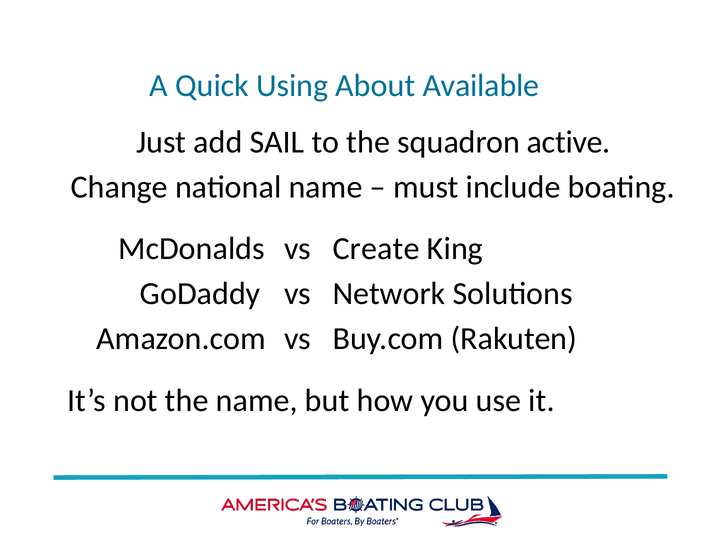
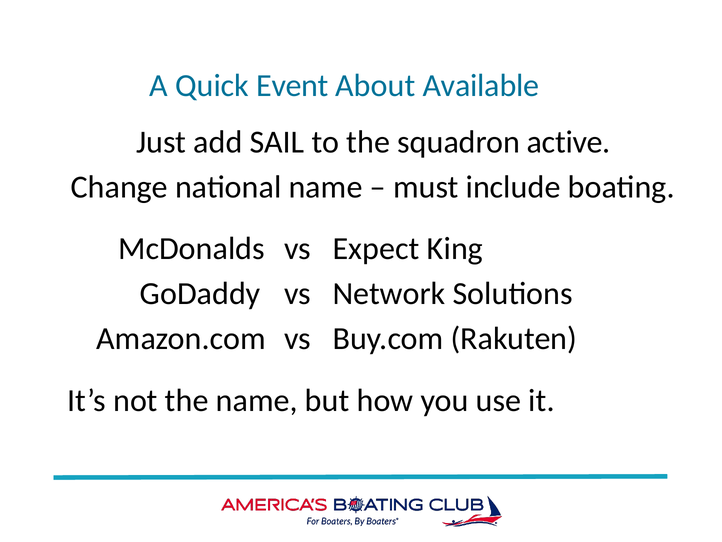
Using: Using -> Event (292, 86)
Create: Create -> Expect (376, 249)
